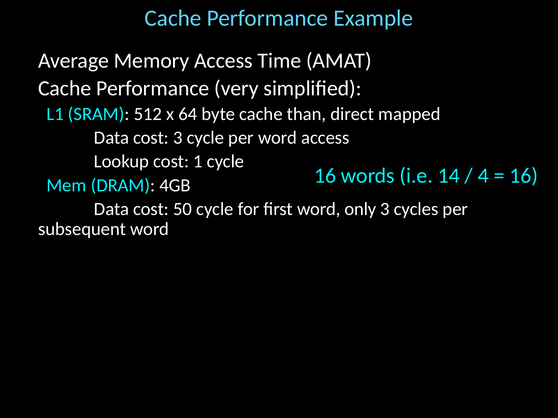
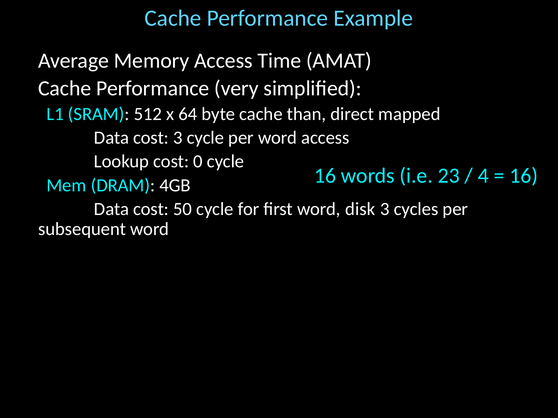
1: 1 -> 0 (198, 162)
14: 14 -> 23 (449, 176)
only: only -> disk (360, 209)
